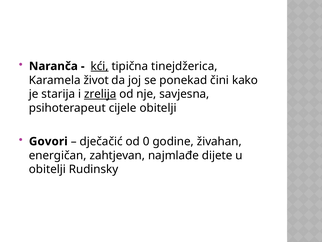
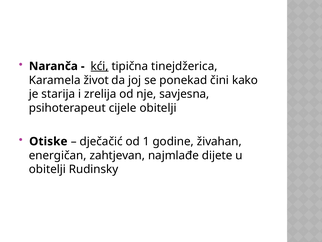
zrelija underline: present -> none (100, 94)
Govori: Govori -> Otiske (48, 141)
0: 0 -> 1 (146, 141)
